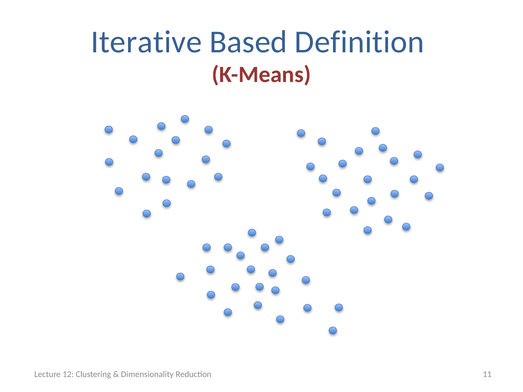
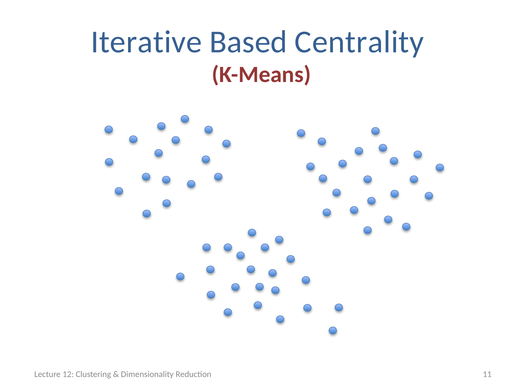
Definition: Definition -> Centrality (359, 42)
